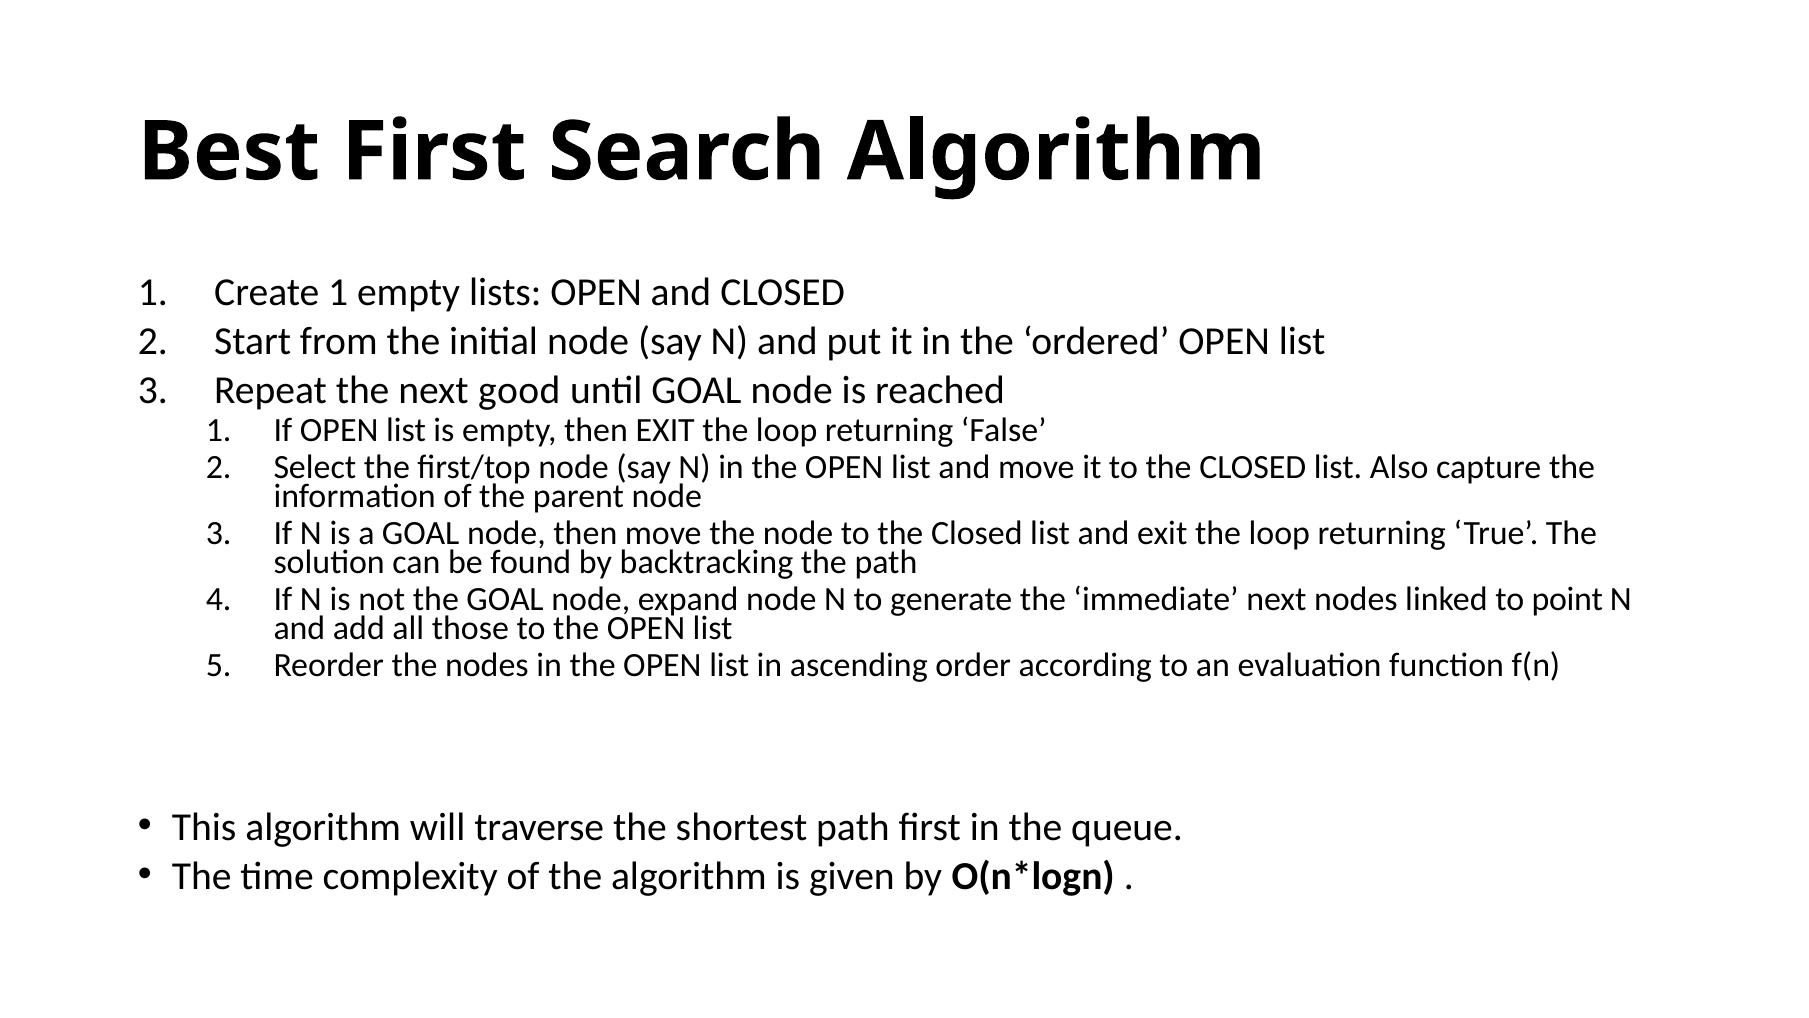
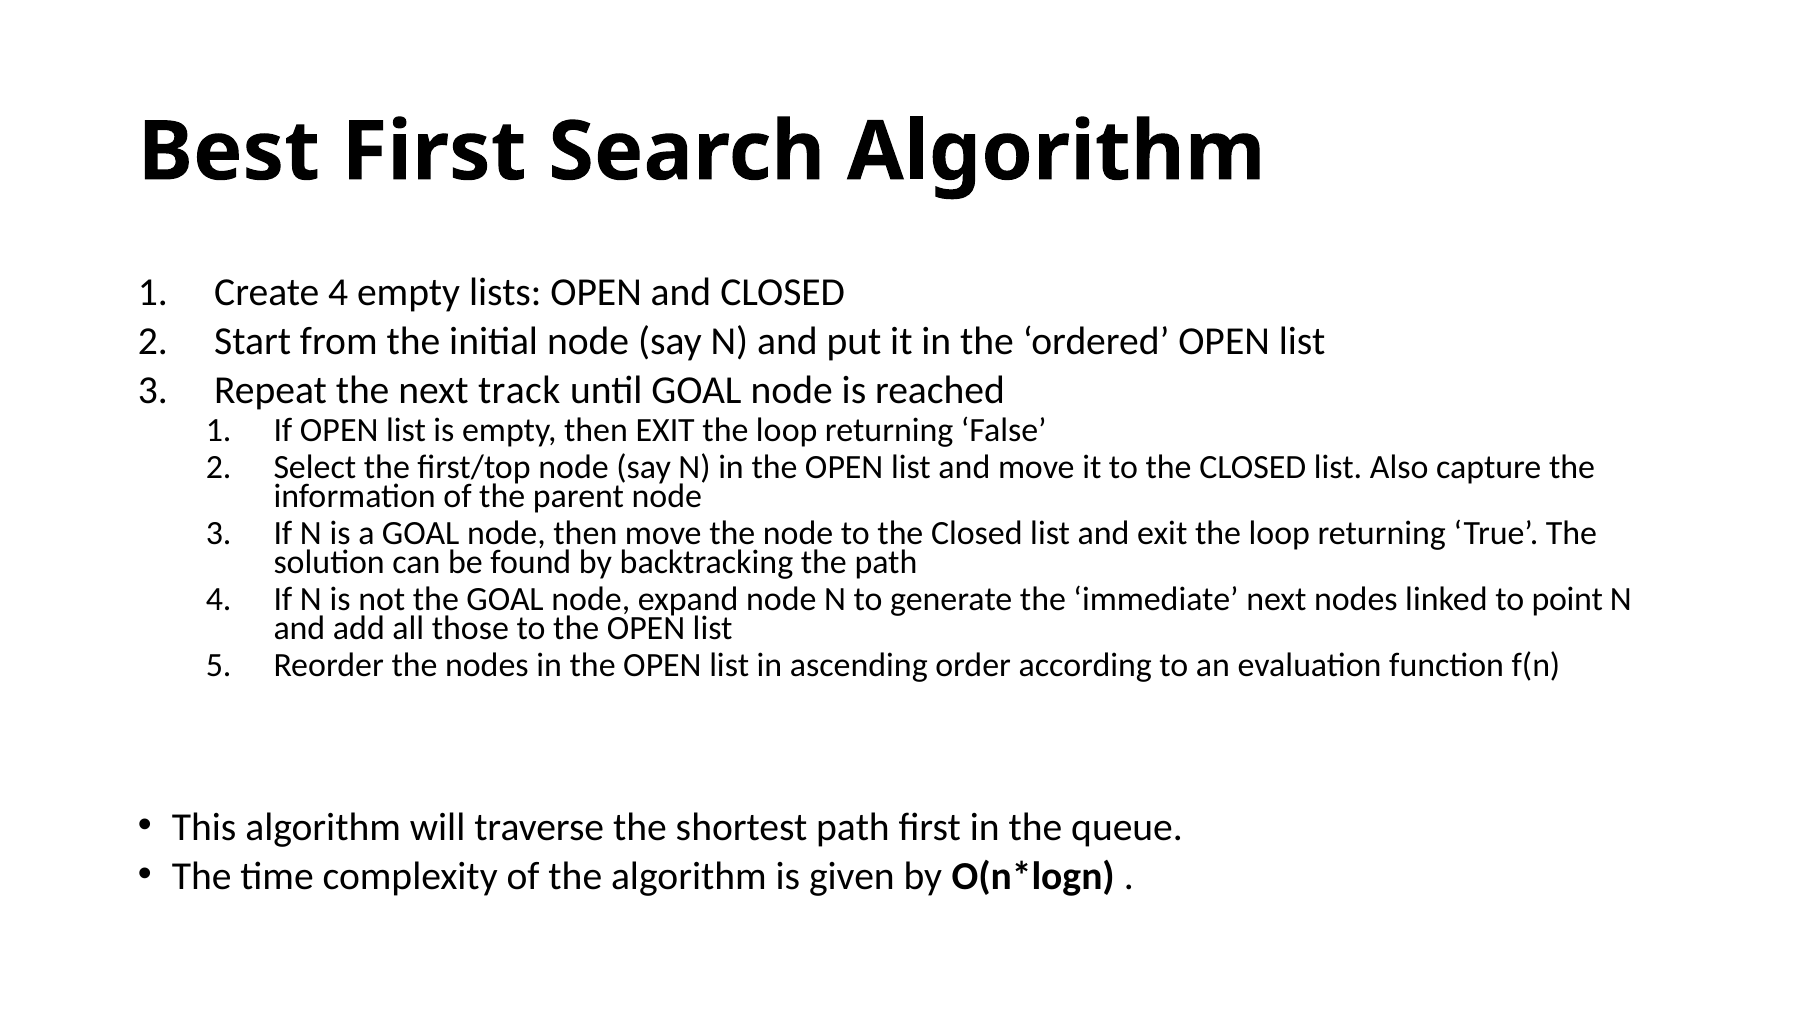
Create 1: 1 -> 4 (338, 292)
good: good -> track (519, 390)
